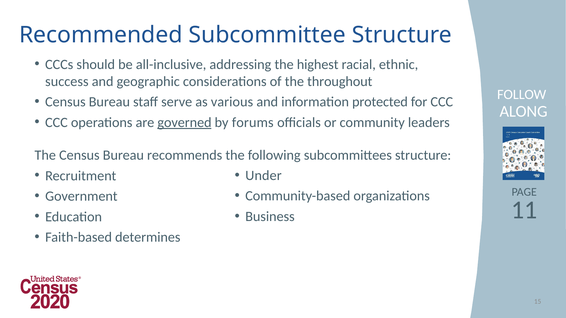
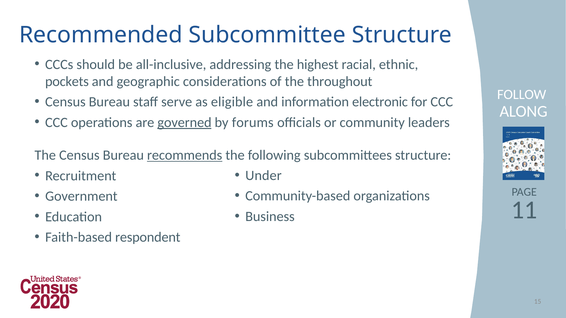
success: success -> pockets (67, 81)
various: various -> eligible (232, 102)
protected: protected -> electronic (380, 102)
recommends underline: none -> present (185, 155)
determines: determines -> respondent (148, 238)
